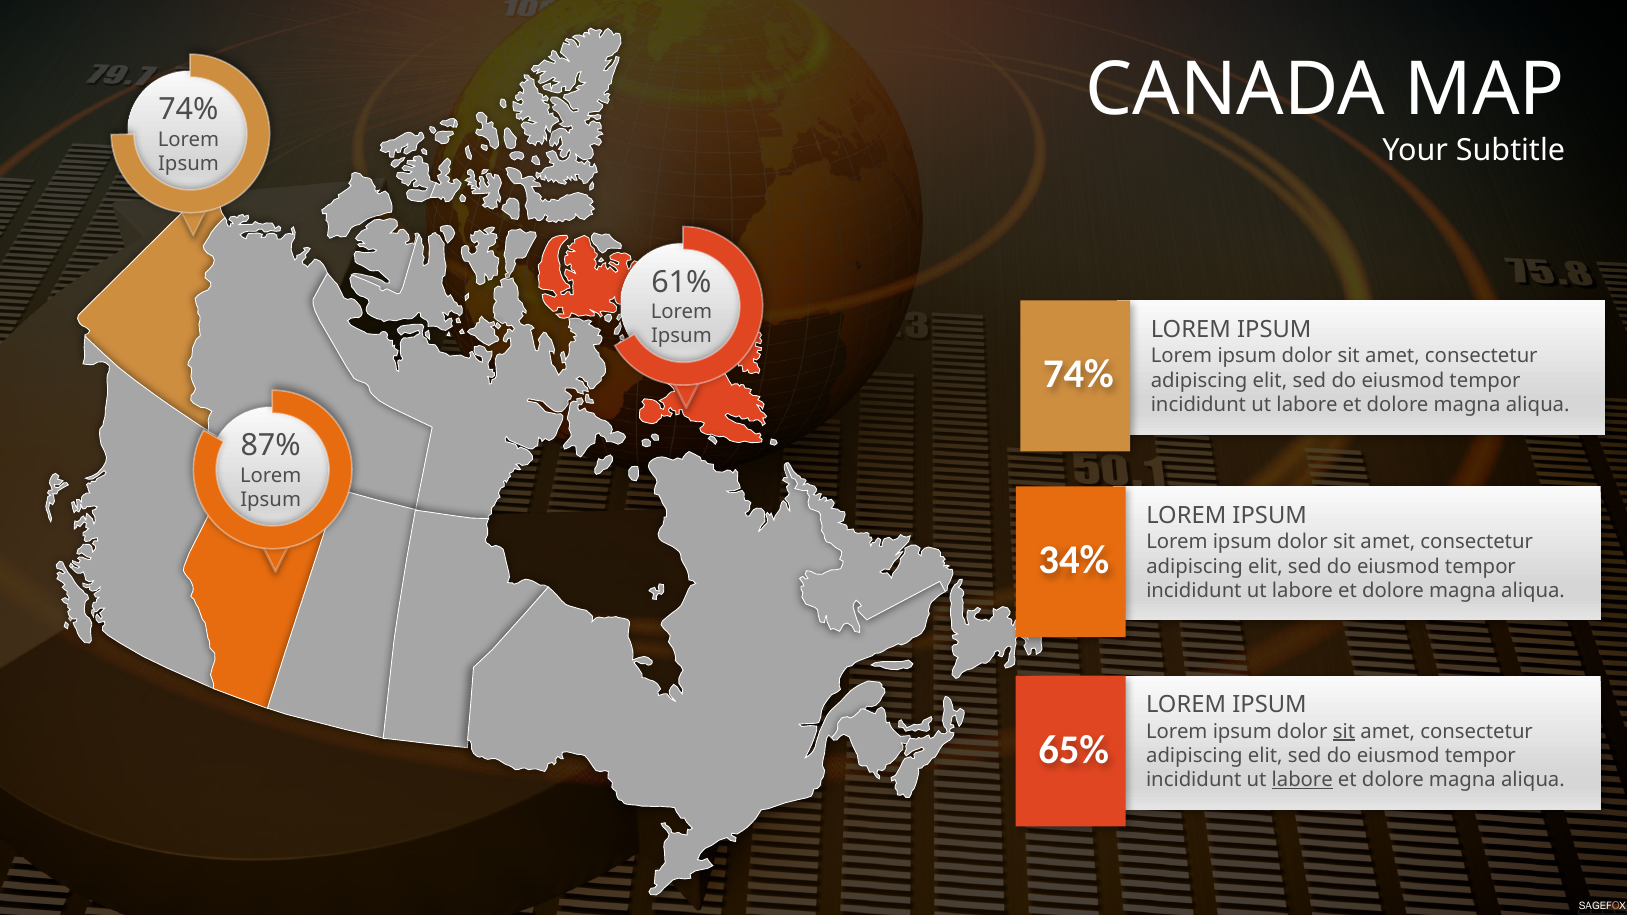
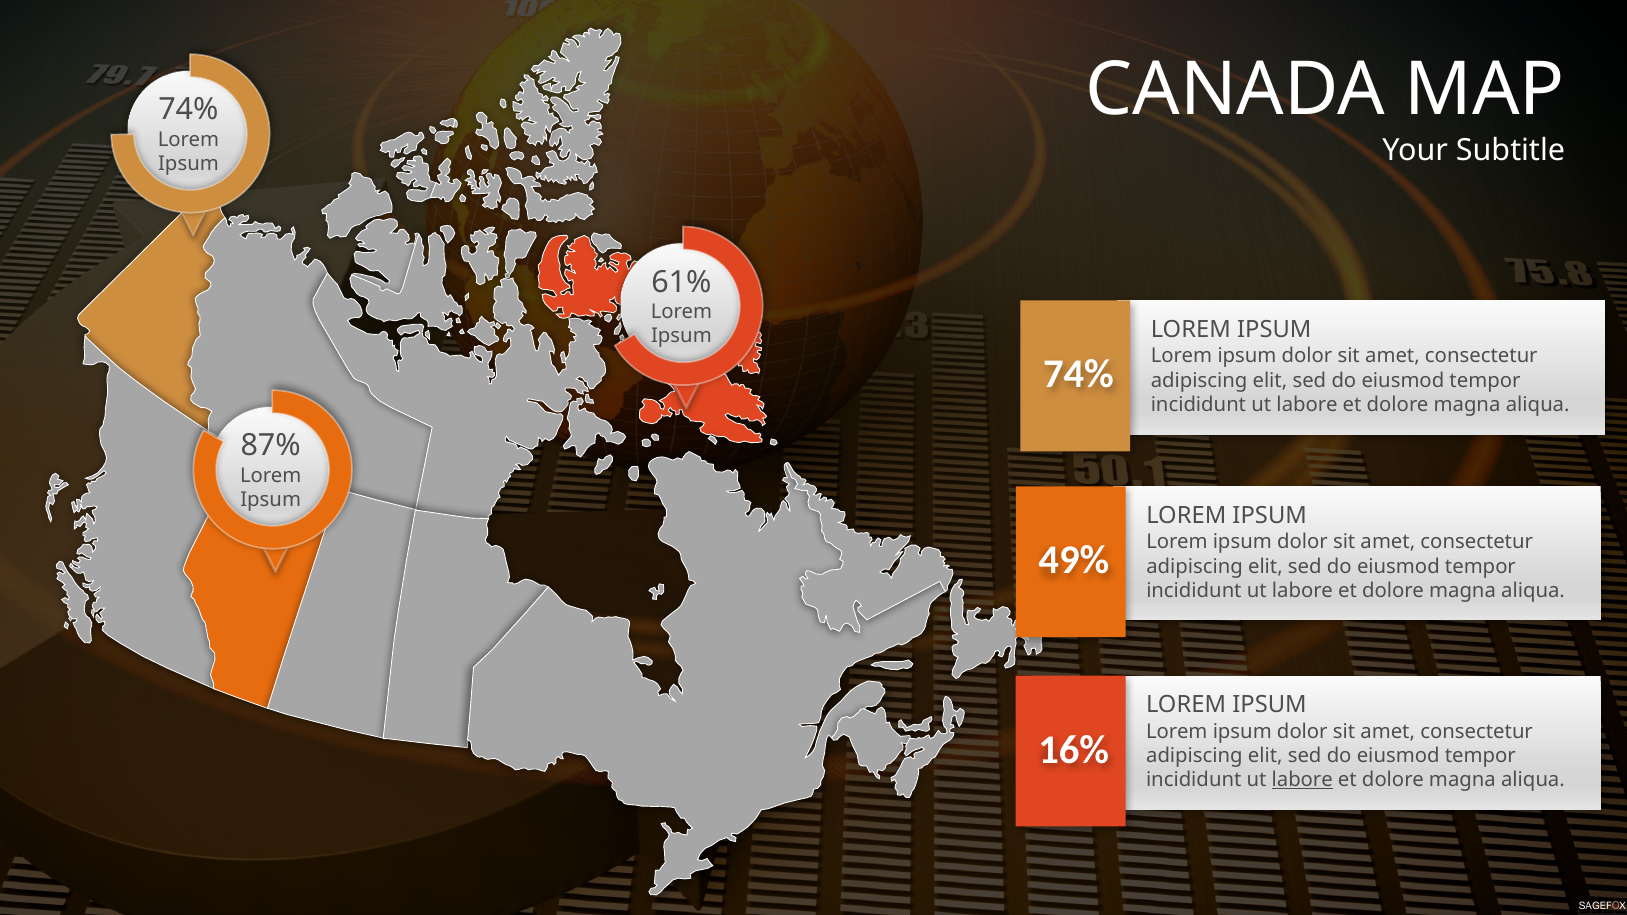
34%: 34% -> 49% (1074, 560)
sit underline: present -> none (1344, 731)
65%: 65% -> 16% (1074, 750)
